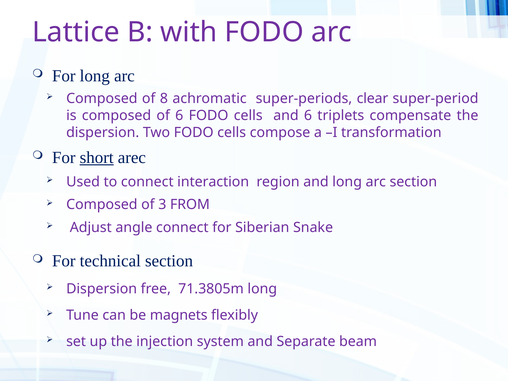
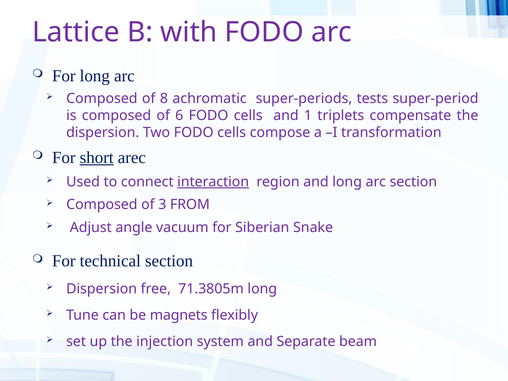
clear: clear -> tests (372, 98)
and 6: 6 -> 1 (308, 115)
interaction underline: none -> present (213, 182)
angle connect: connect -> vacuum (182, 228)
